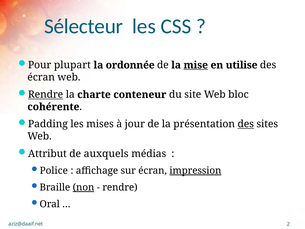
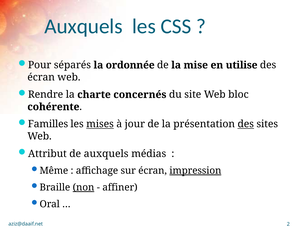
Sélecteur: Sélecteur -> Auxquels (84, 26)
plupart: plupart -> séparés (72, 65)
mise underline: present -> none (196, 65)
Rendre underline: present -> none (46, 95)
conteneur: conteneur -> concernés (140, 95)
Padding: Padding -> Familles (48, 124)
mises underline: none -> present (100, 124)
Police: Police -> Même (54, 170)
rendre: rendre -> affiner (120, 187)
